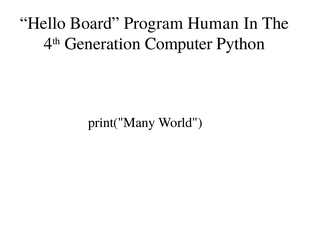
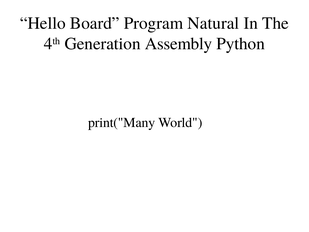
Human: Human -> Natural (213, 23)
Computer: Computer -> Assembly (179, 44)
